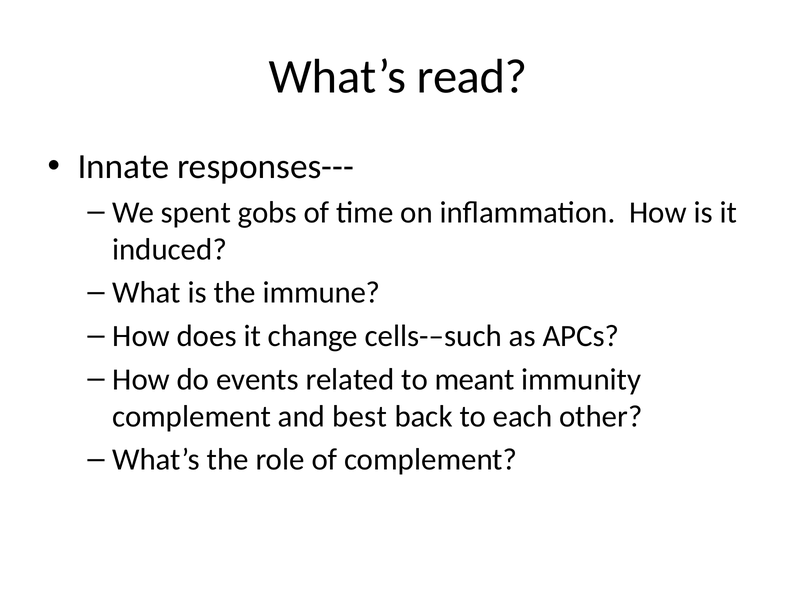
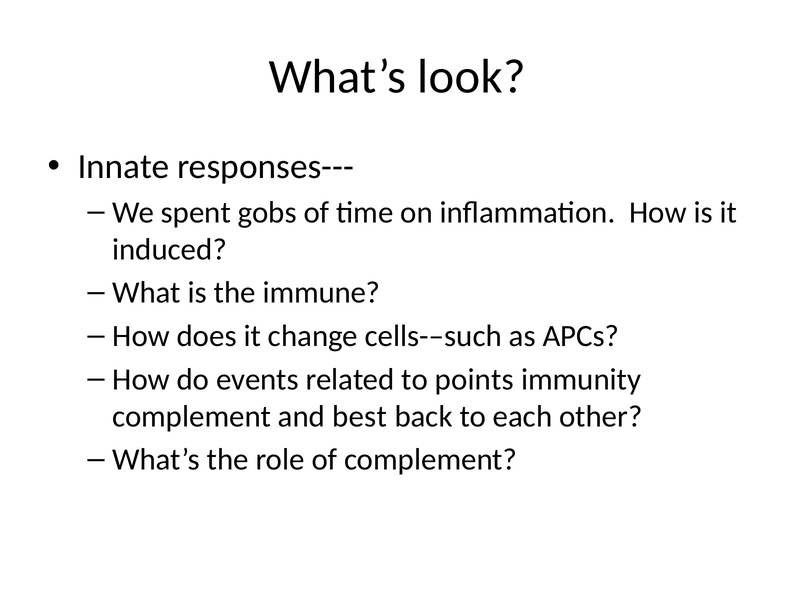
read: read -> look (471, 77)
meant: meant -> points (474, 380)
